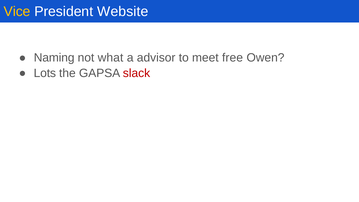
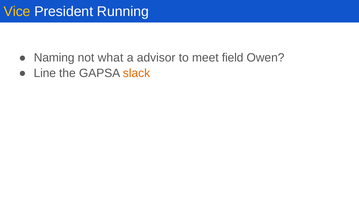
Website: Website -> Running (123, 12)
free: free -> field (233, 58)
Lots: Lots -> Line (45, 73)
slack colour: red -> orange (136, 73)
